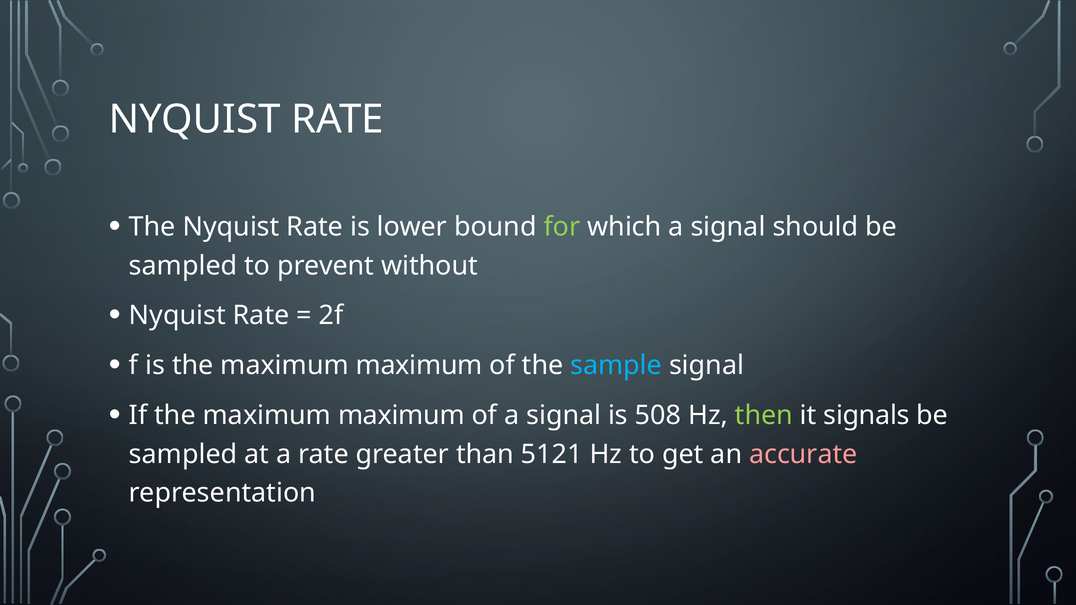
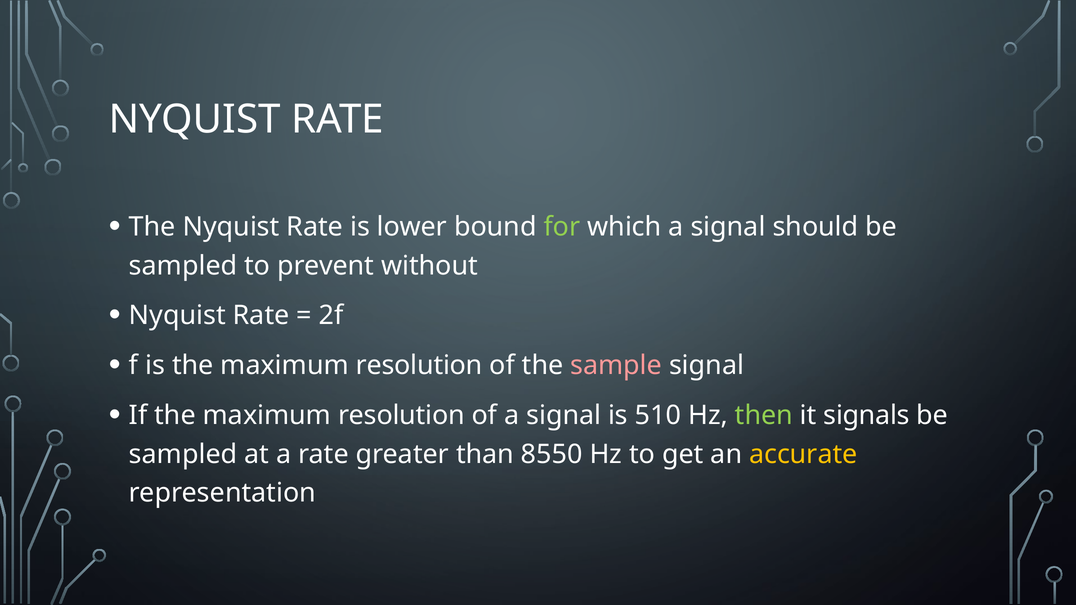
is the maximum maximum: maximum -> resolution (419, 366)
sample colour: light blue -> pink (616, 366)
If the maximum maximum: maximum -> resolution (401, 416)
508: 508 -> 510 (658, 416)
5121: 5121 -> 8550 (552, 454)
accurate colour: pink -> yellow (803, 454)
